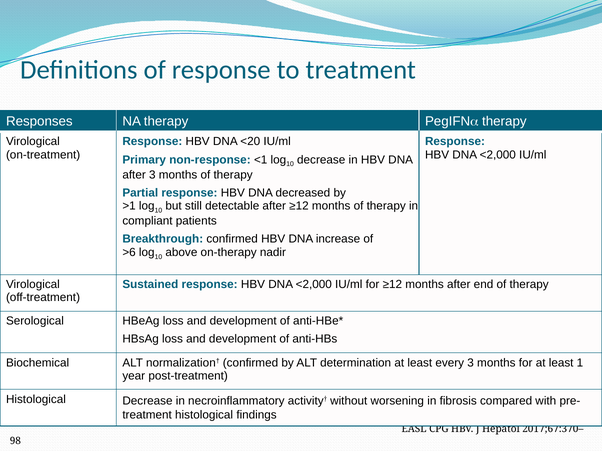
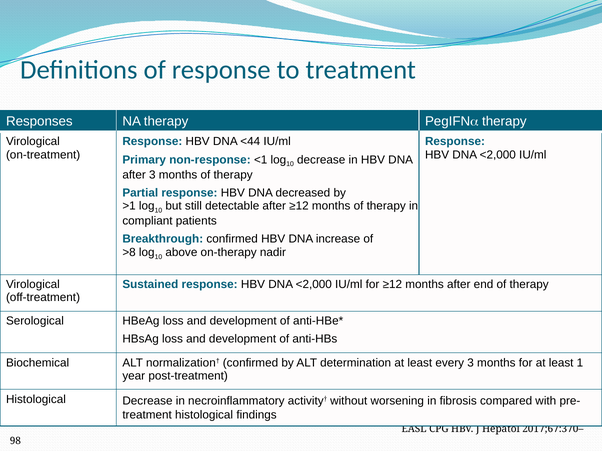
<20: <20 -> <44 (250, 142)
>6: >6 -> >8 (129, 253)
